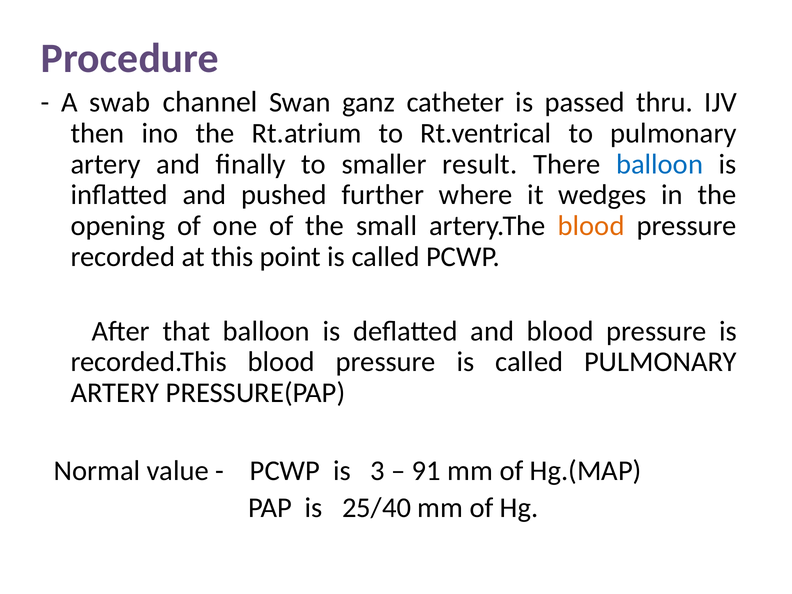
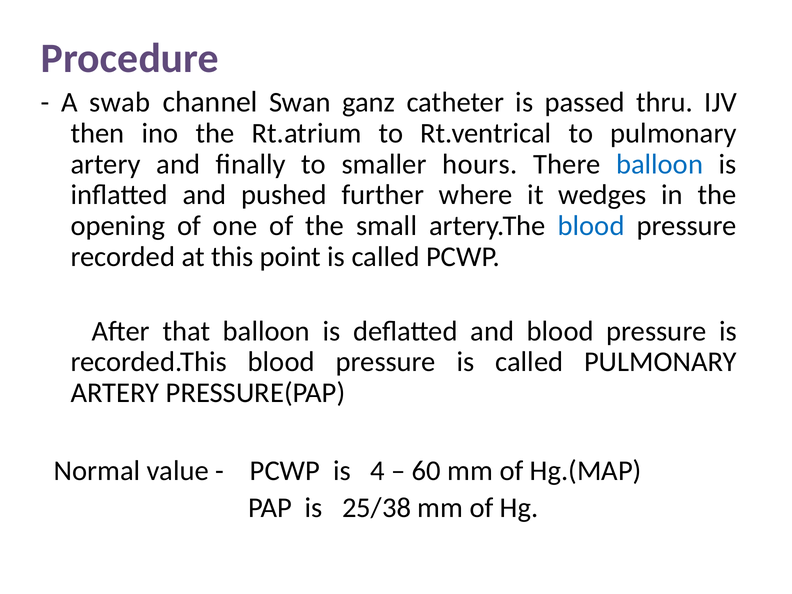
result: result -> hours (480, 164)
blood colour: orange -> blue (591, 226)
3: 3 -> 4 (377, 471)
91: 91 -> 60 (426, 471)
25/40: 25/40 -> 25/38 (376, 508)
